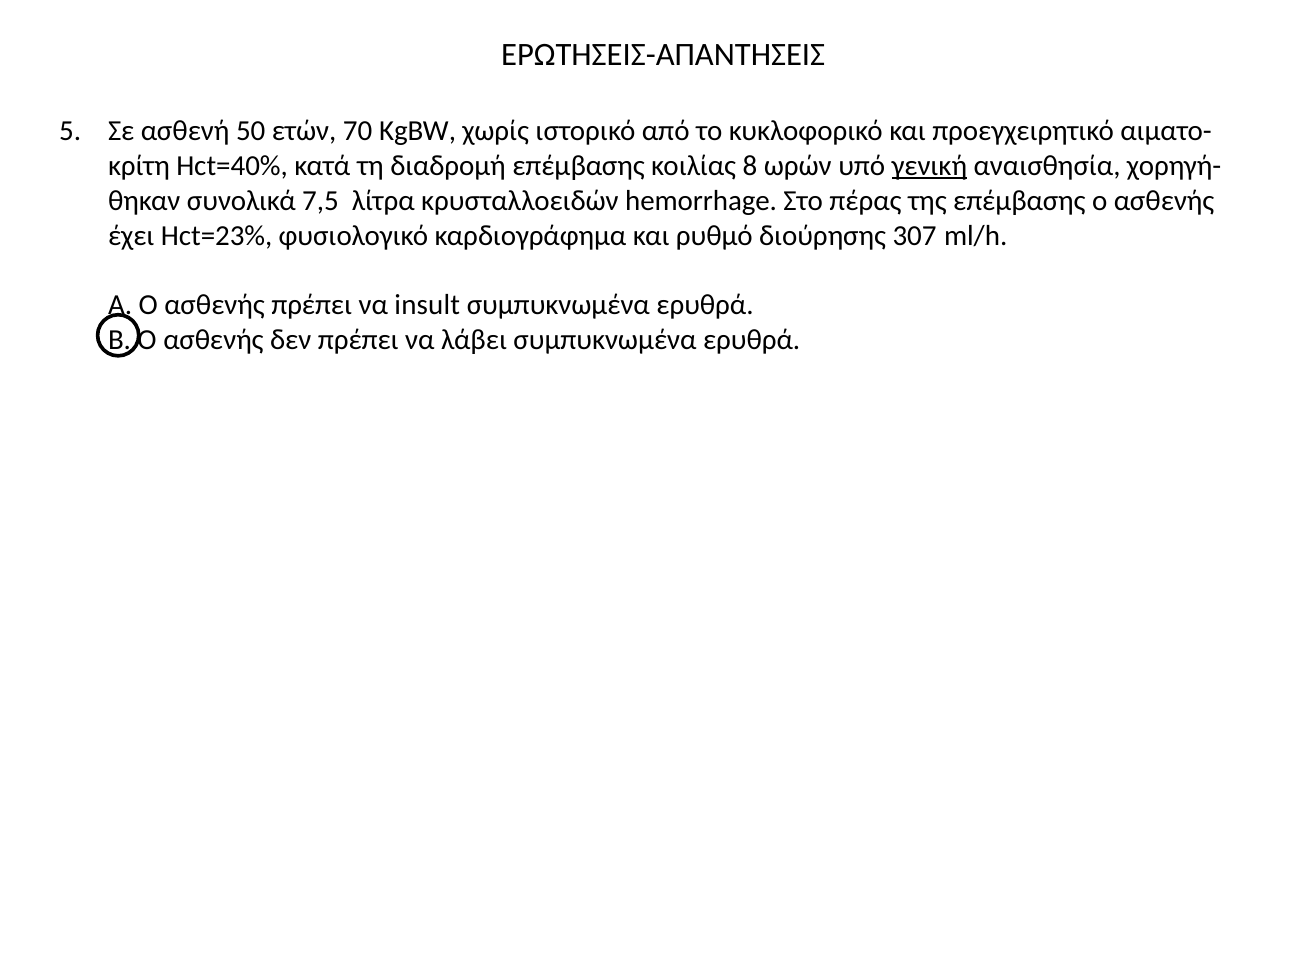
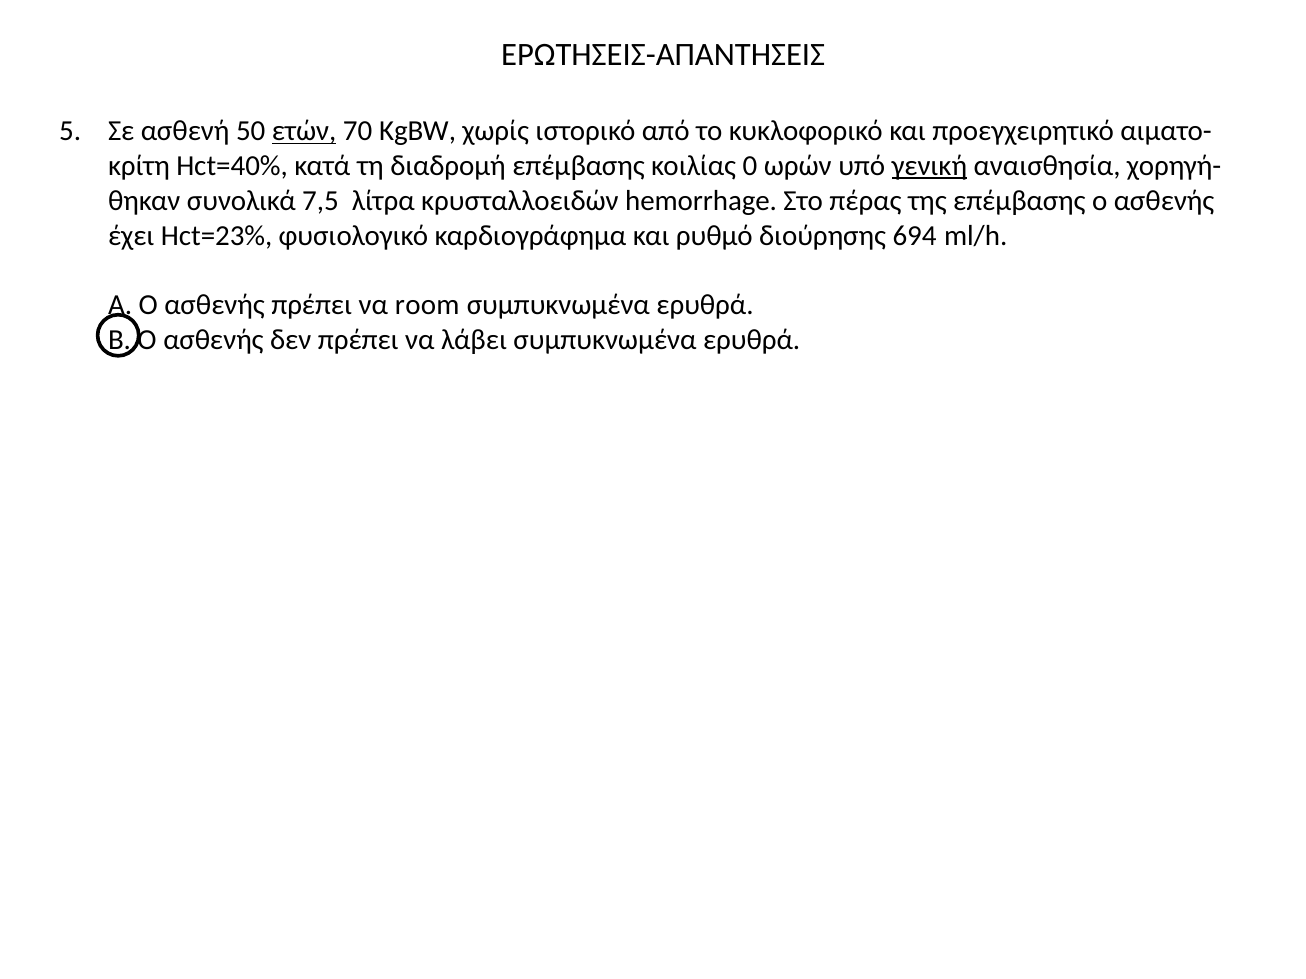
ετών underline: none -> present (304, 131)
8: 8 -> 0 (750, 166)
307: 307 -> 694 (915, 236)
insult: insult -> room (427, 305)
